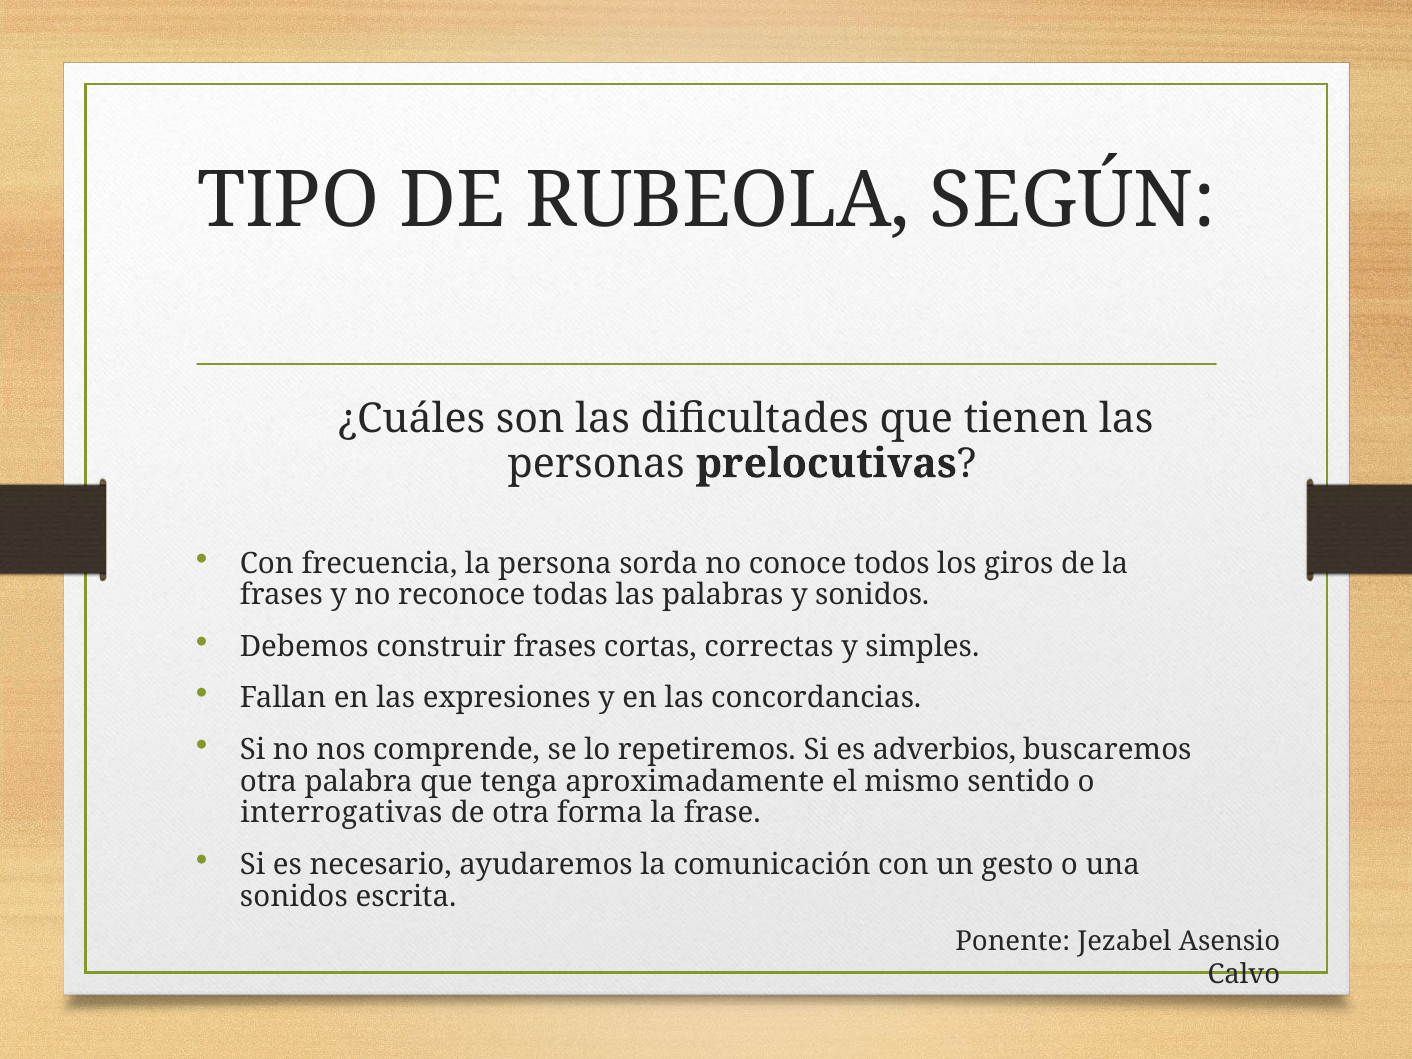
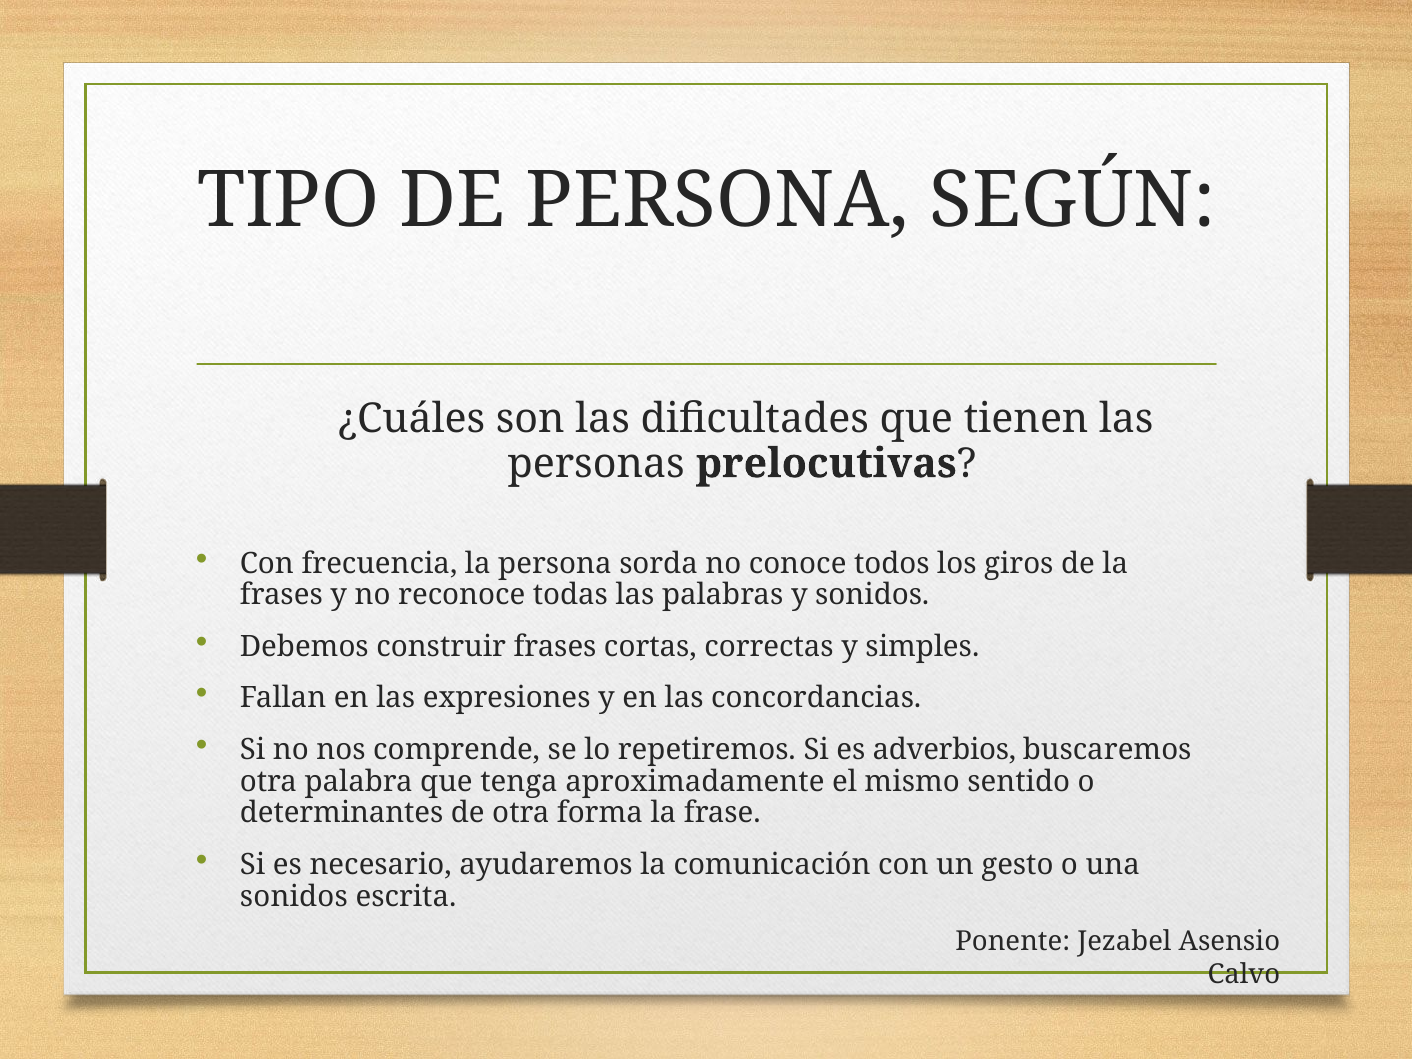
DE RUBEOLA: RUBEOLA -> PERSONA (718, 201)
interrogativas: interrogativas -> determinantes (342, 813)
